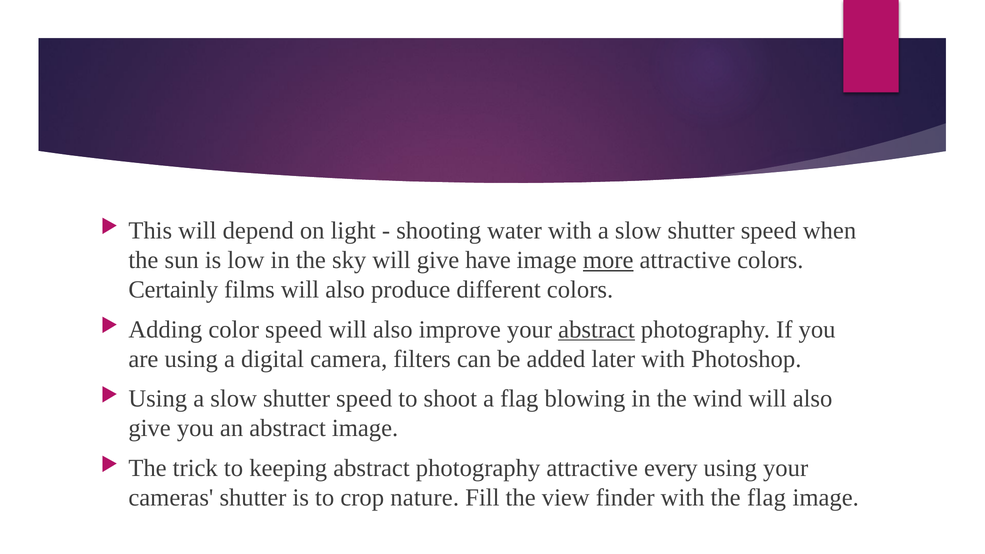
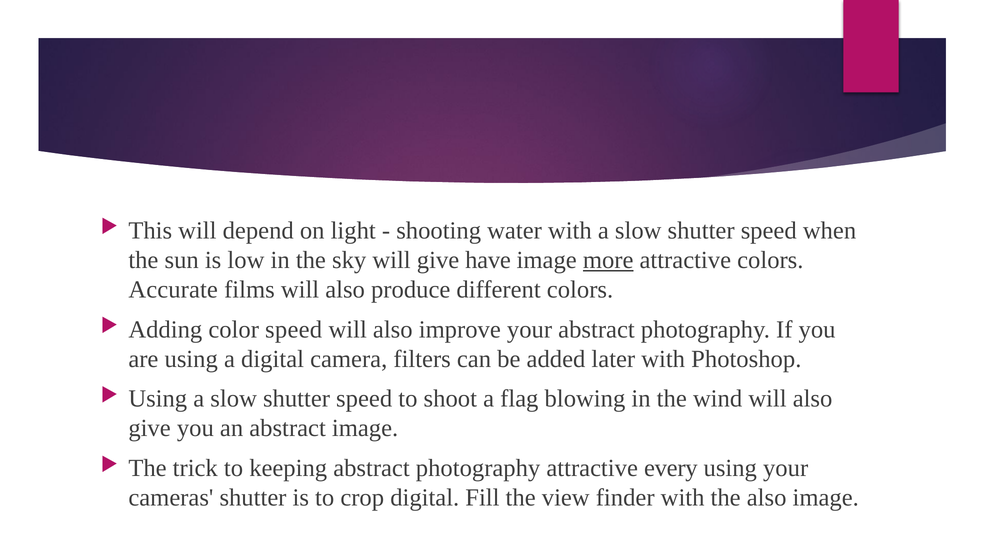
Certainly: Certainly -> Accurate (173, 290)
abstract underline: present -> none (596, 329)
crop nature: nature -> digital (425, 498)
the flag: flag -> also (767, 498)
